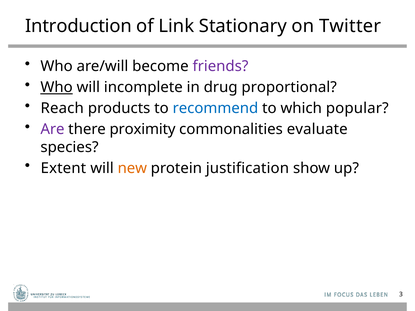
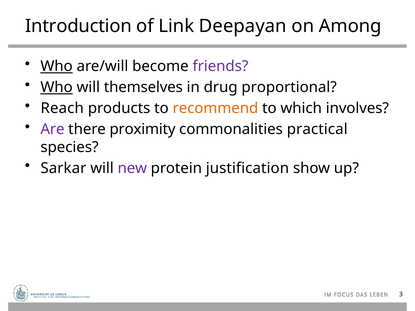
Stationary: Stationary -> Deepayan (243, 26)
Twitter: Twitter -> Among (350, 26)
Who underline: none -> present (57, 66)
incomplete: incomplete -> themselves (143, 87)
recommend colour: blue -> orange (215, 108)
popular: popular -> involves (357, 108)
evaluate: evaluate -> practical (317, 129)
Extent: Extent -> Sarkar (63, 168)
new colour: orange -> purple (132, 168)
